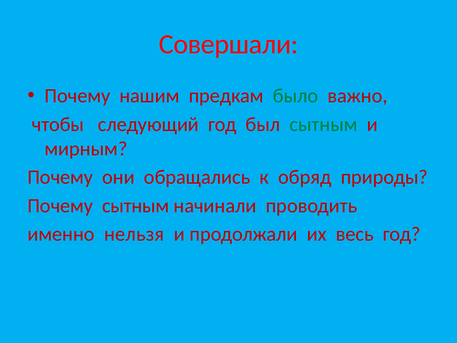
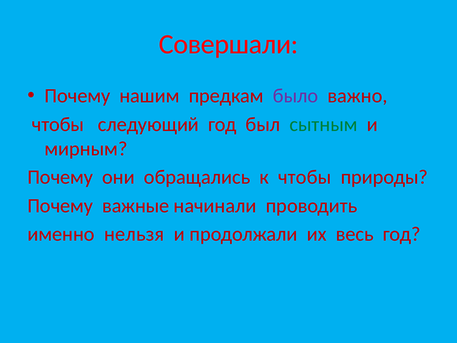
было colour: green -> purple (296, 96)
к обряд: обряд -> чтобы (305, 177)
Почему сытным: сытным -> важные (136, 206)
